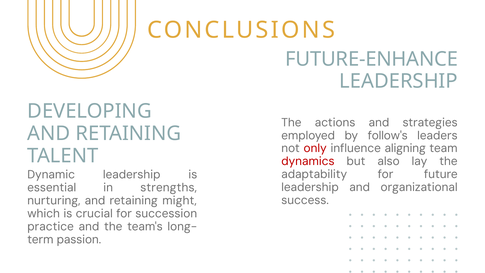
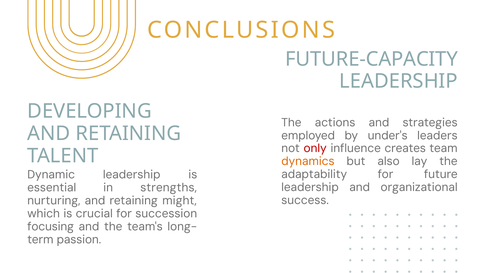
FUTURE-ENHANCE: FUTURE-ENHANCE -> FUTURE-CAPACITY (372, 59)
follow's: follow's -> under's (388, 135)
aligning: aligning -> creates (405, 148)
dynamics colour: red -> orange (308, 161)
practice: practice -> focusing (51, 226)
